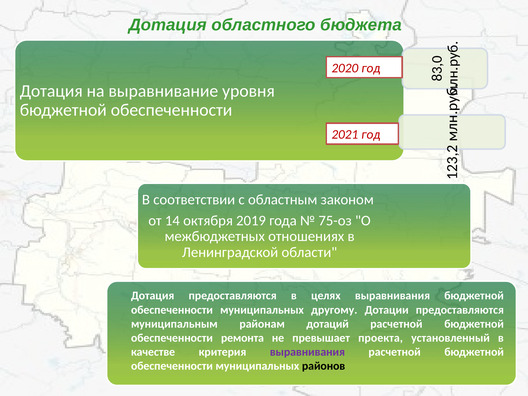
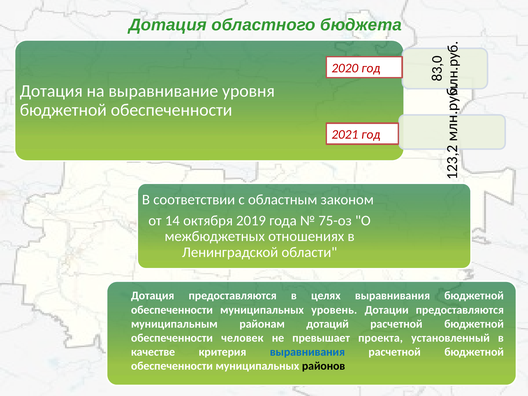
другому: другому -> уровень (334, 310)
ремонта: ремонта -> человек (242, 338)
выравнивания colour: purple -> blue (307, 352)
